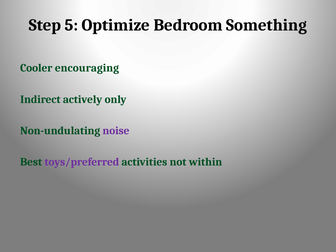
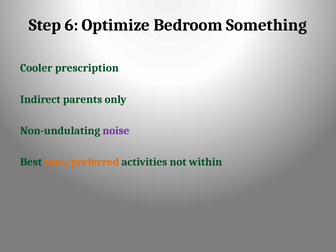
5: 5 -> 6 (71, 25)
encouraging: encouraging -> prescription (87, 68)
actively: actively -> parents (83, 99)
toys/preferred colour: purple -> orange (82, 162)
